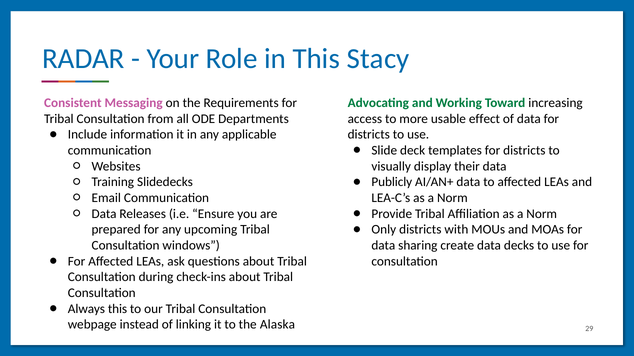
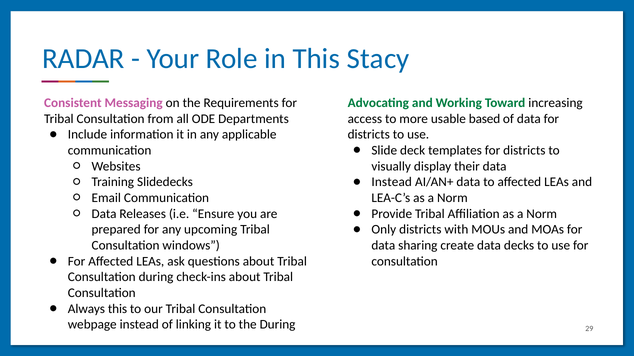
effect: effect -> based (485, 119)
Publicly: Publicly -> Instead (392, 182)
the Alaska: Alaska -> During (278, 325)
